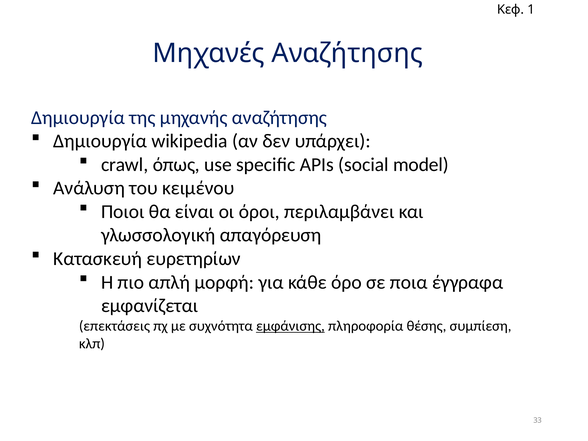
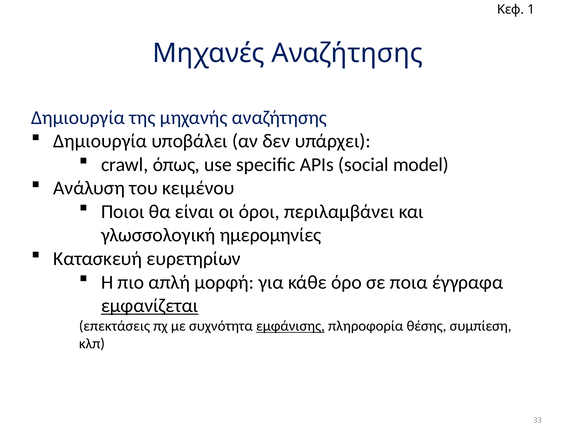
wikipedia: wikipedia -> υποβάλει (190, 141)
απαγόρευση: απαγόρευση -> ημερομηνίες (271, 235)
εμφανίζεται underline: none -> present (150, 306)
